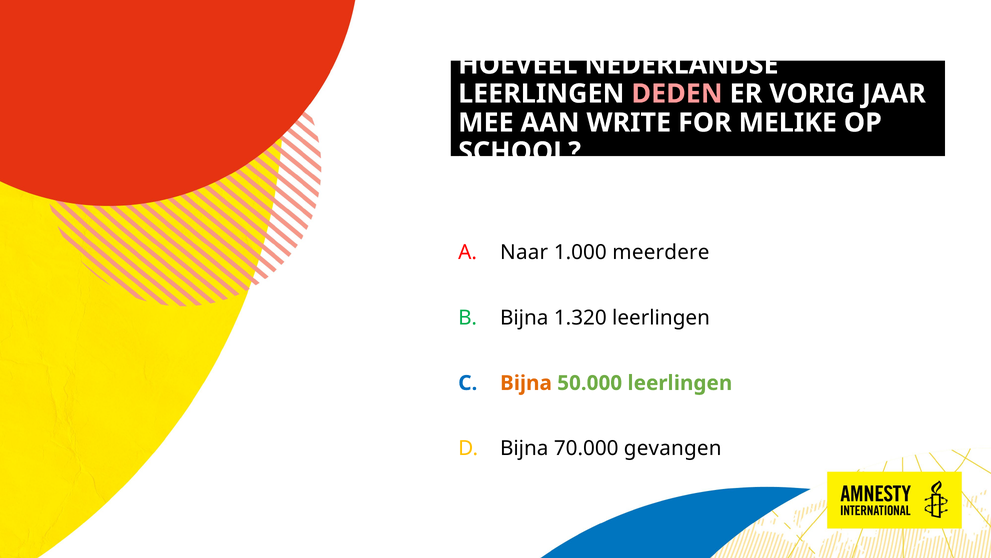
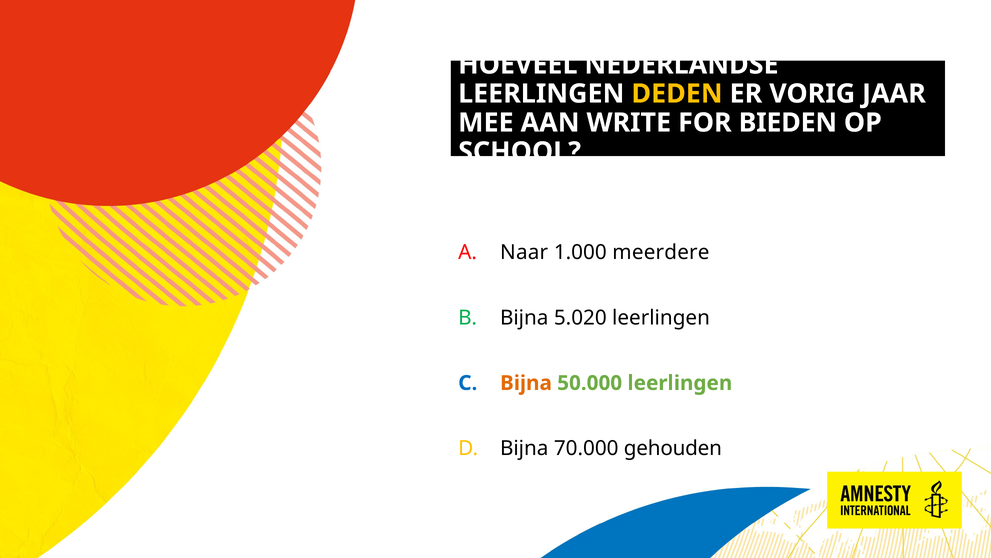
DEDEN colour: pink -> yellow (677, 94)
MELIKE: MELIKE -> BIEDEN (788, 123)
1.320: 1.320 -> 5.020 (580, 317)
gevangen: gevangen -> gehouden (673, 448)
